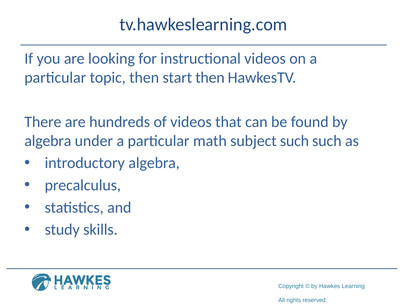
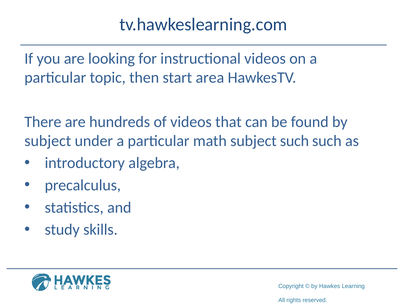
start then: then -> area (210, 77)
algebra: algebra -> subject (48, 141)
